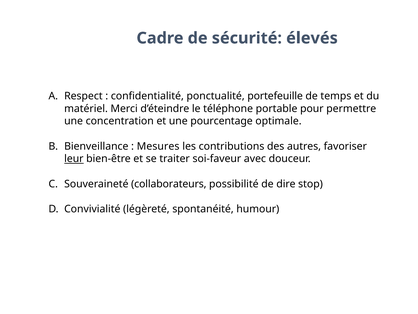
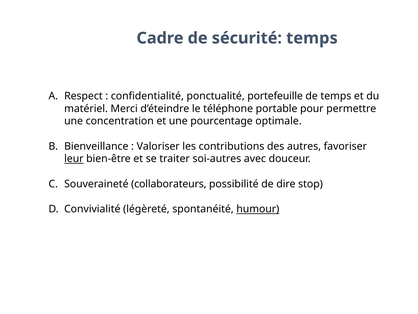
sécurité élevés: élevés -> temps (312, 38)
Mesures: Mesures -> Valoriser (158, 146)
soi-faveur: soi-faveur -> soi-autres (217, 159)
humour underline: none -> present (258, 209)
